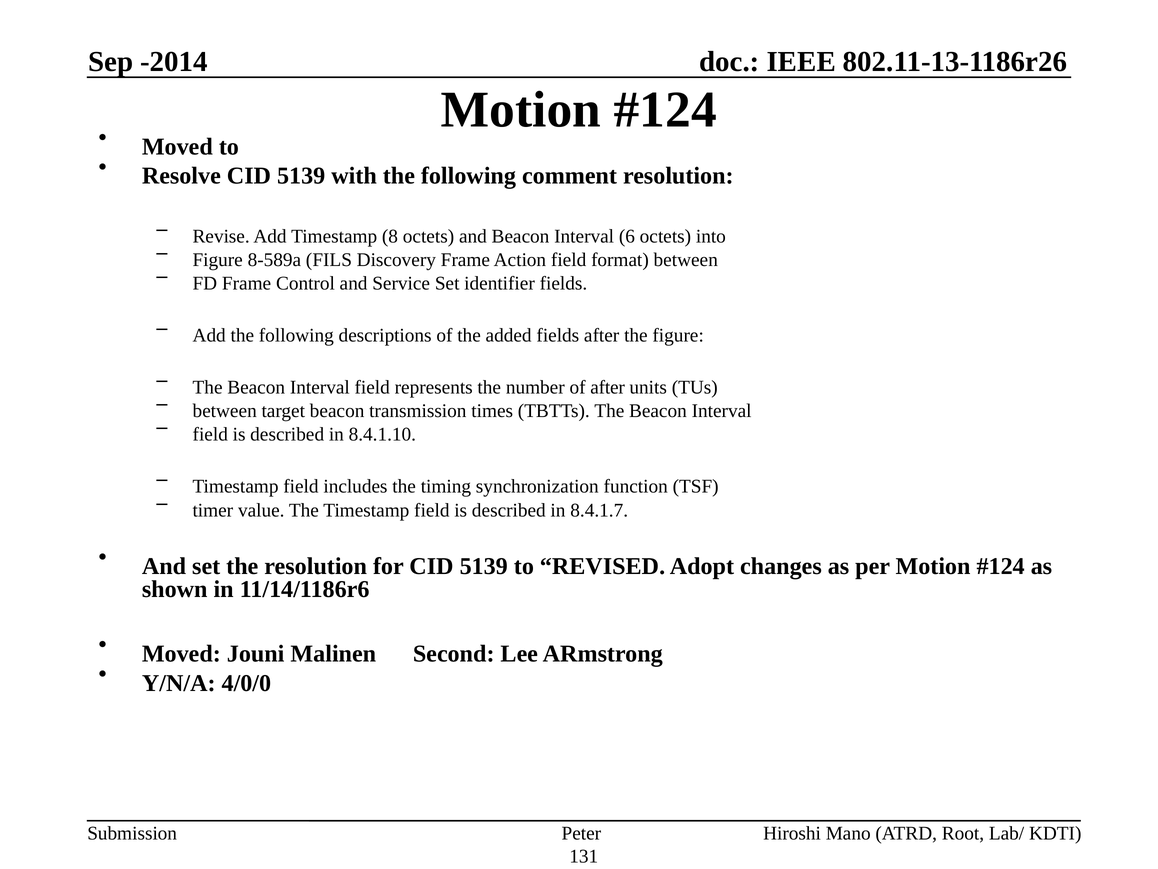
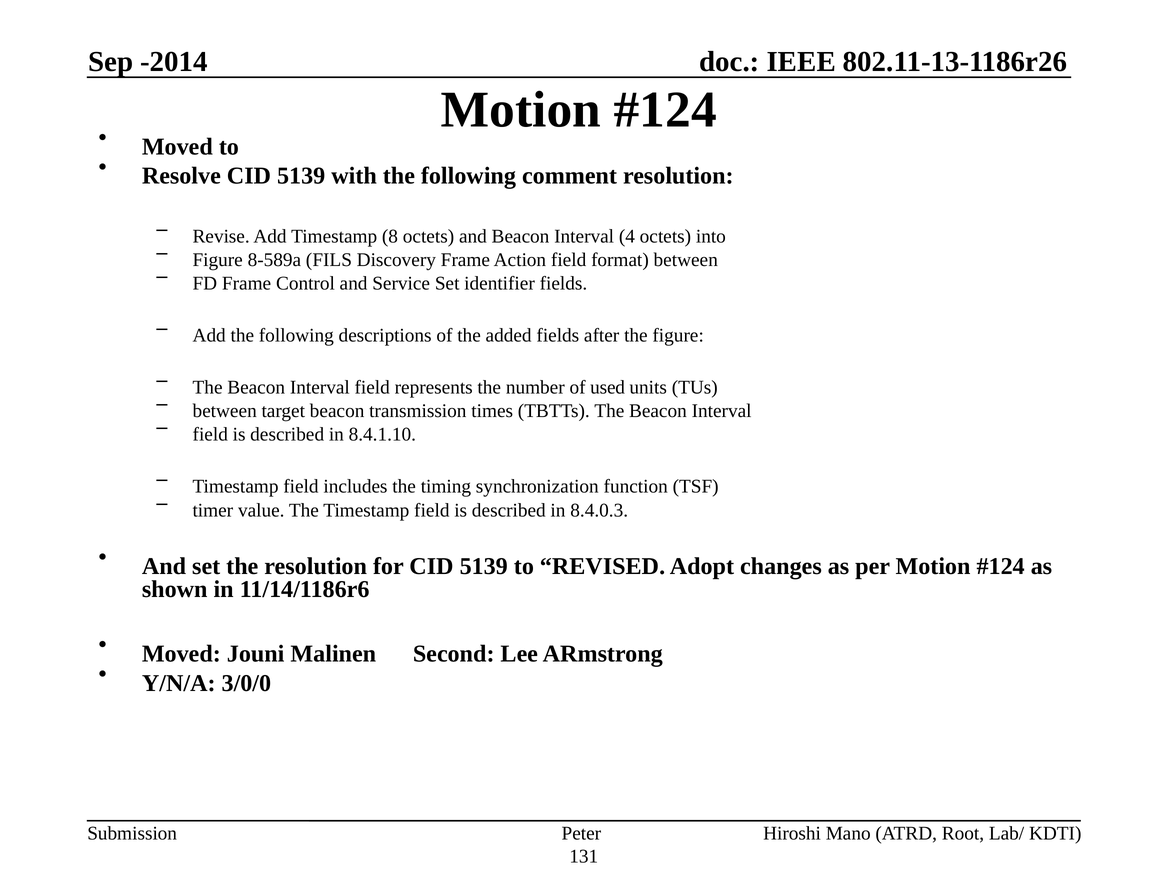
6: 6 -> 4 (627, 236)
of after: after -> used (608, 387)
8.4.1.7: 8.4.1.7 -> 8.4.0.3 (599, 510)
4/0/0: 4/0/0 -> 3/0/0 (246, 683)
